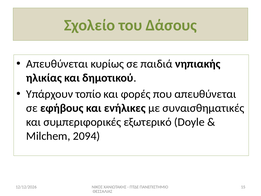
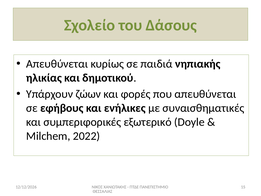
τοπίο: τοπίο -> ζώων (88, 94)
2094: 2094 -> 2022 (87, 136)
